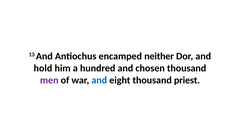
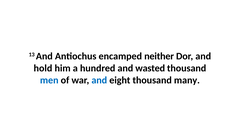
chosen: chosen -> wasted (150, 68)
men colour: purple -> blue (49, 80)
priest: priest -> many (187, 80)
